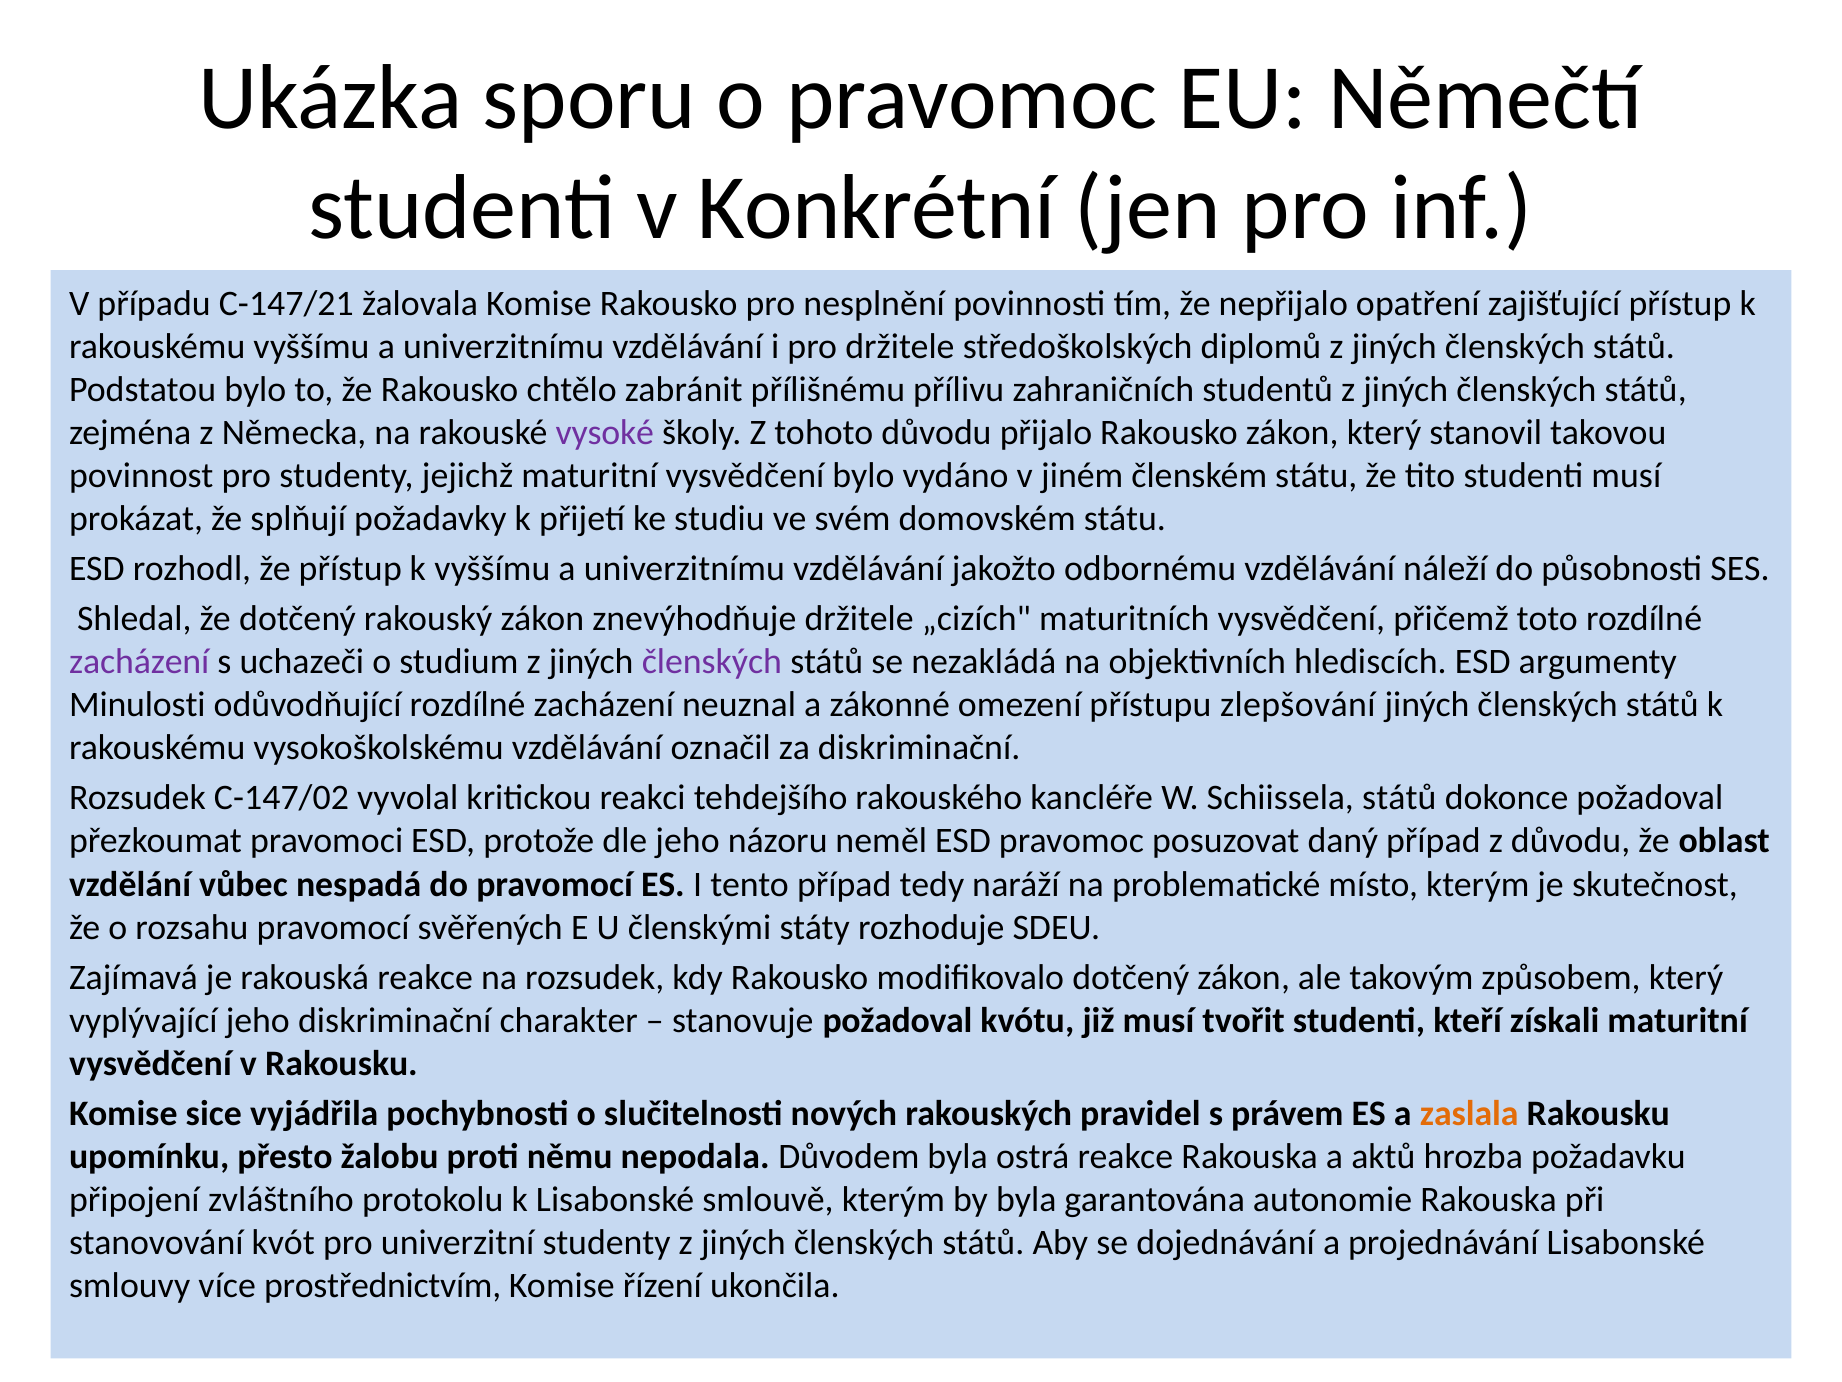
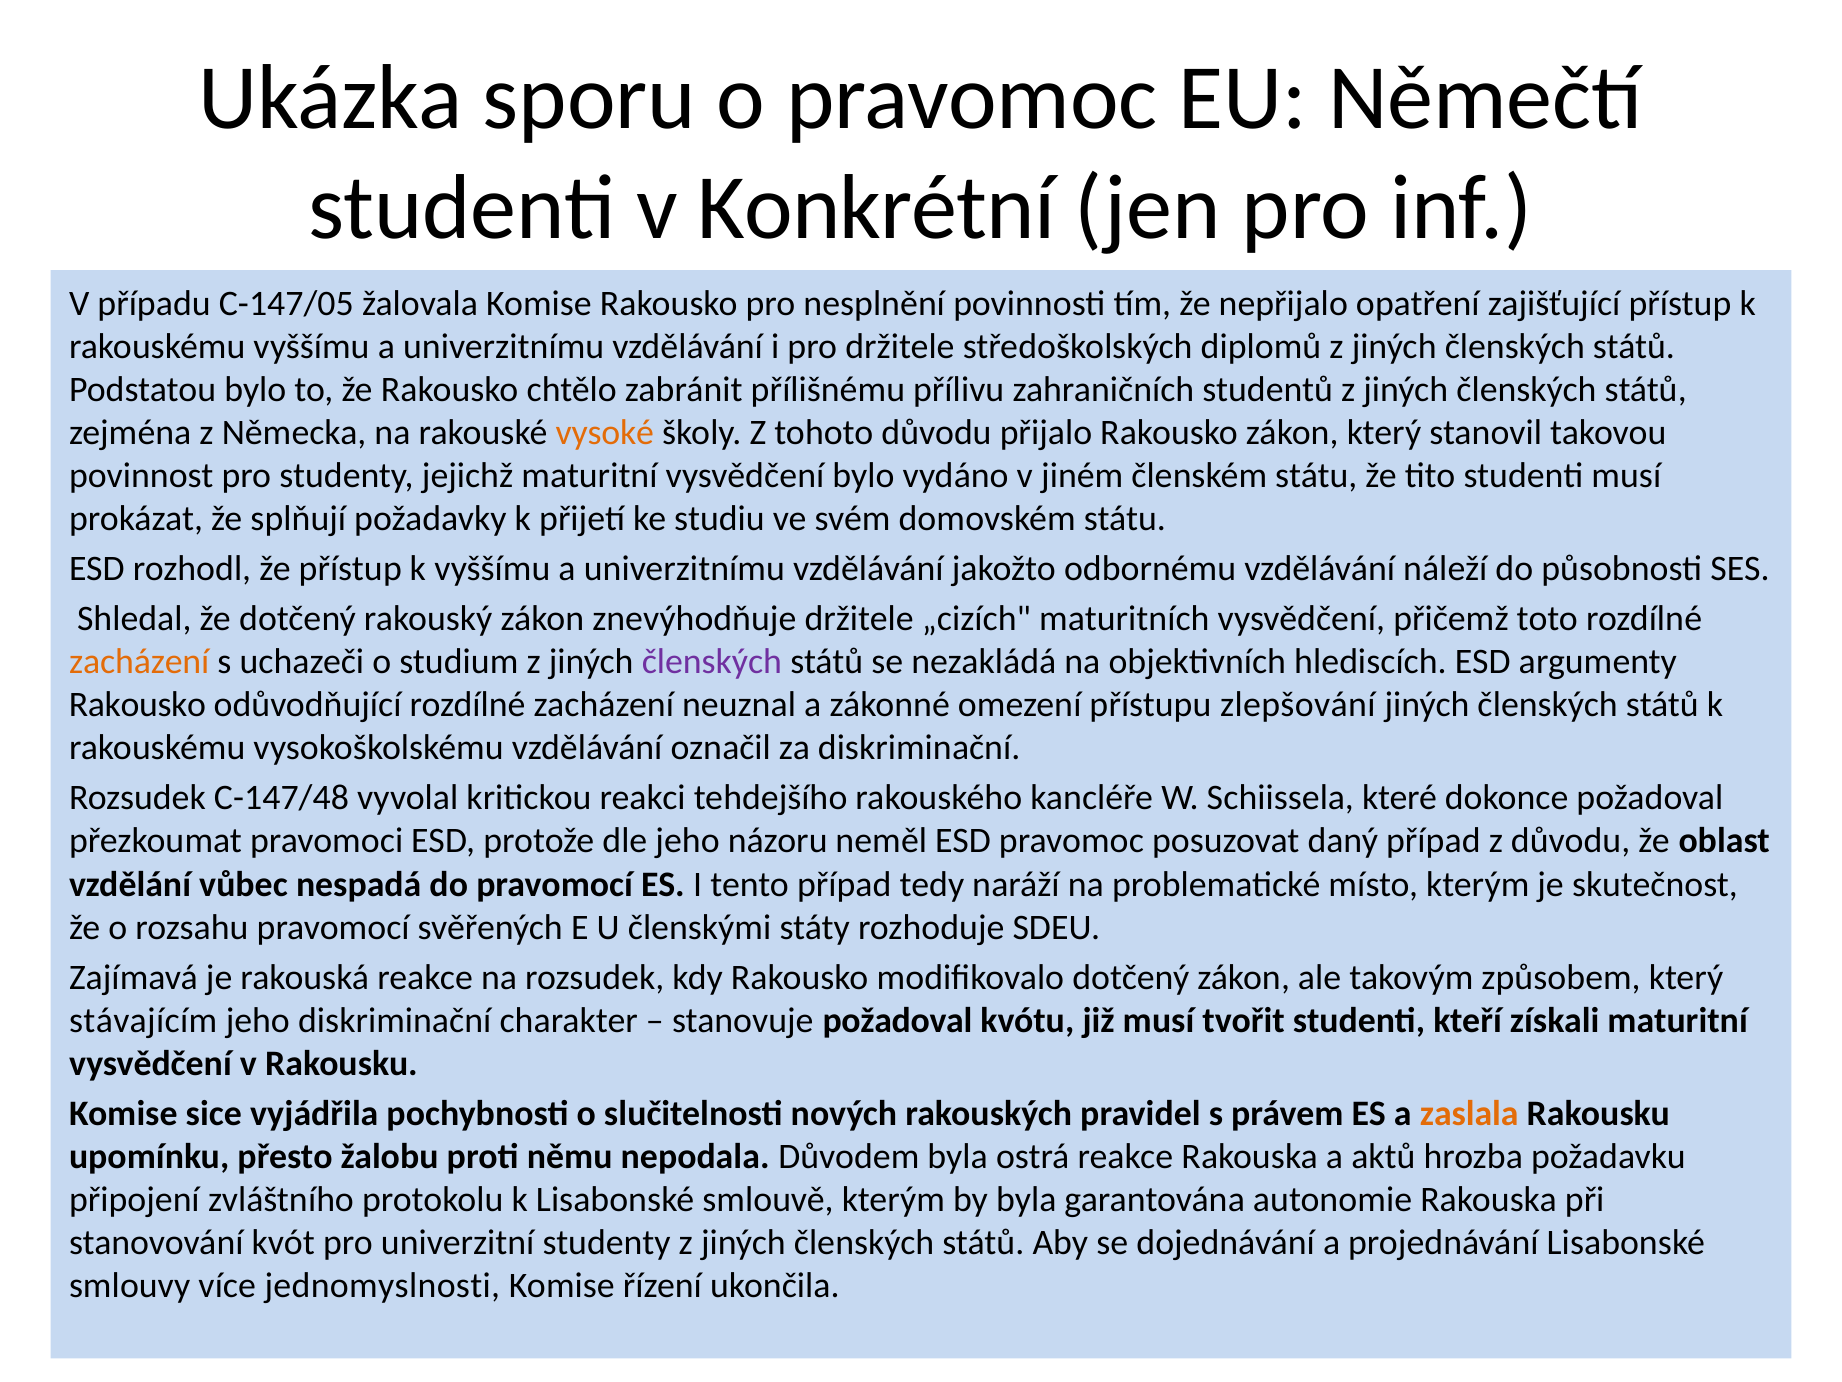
C-147/21: C-147/21 -> C-147/05 (286, 303)
vysoké colour: purple -> orange (605, 432)
zacházení colour: purple -> orange (139, 662)
Minulosti: Minulosti -> Rakousko (137, 705)
C-147/02: C-147/02 -> C-147/48 (281, 798)
Schiissela států: států -> které (1400, 798)
vyplývající: vyplývající -> stávajícím (143, 1020)
prostřednictvím: prostřednictvím -> jednomyslnosti (382, 1285)
